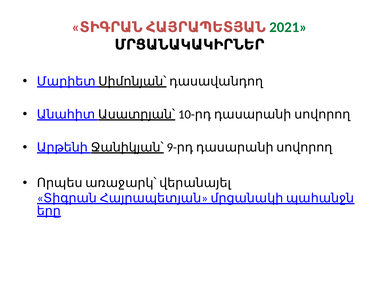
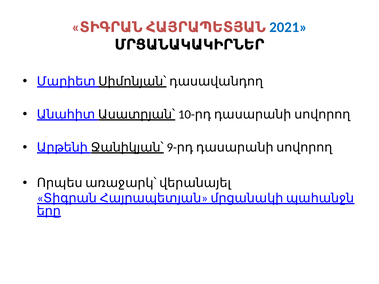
2021 colour: green -> blue (288, 27)
